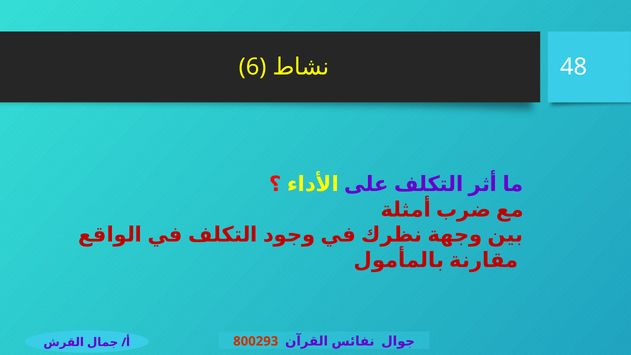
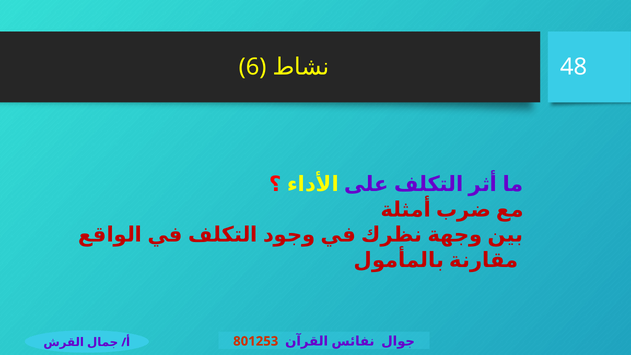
800293: 800293 -> 801253 (256, 341)
